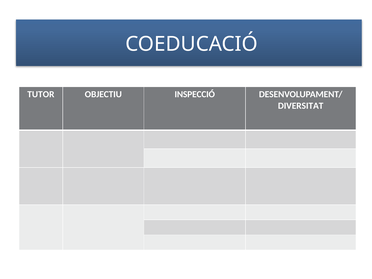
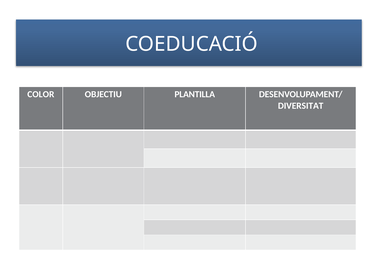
TUTOR: TUTOR -> COLOR (41, 94)
INSPECCIÓ: INSPECCIÓ -> PLANTILLA (195, 94)
